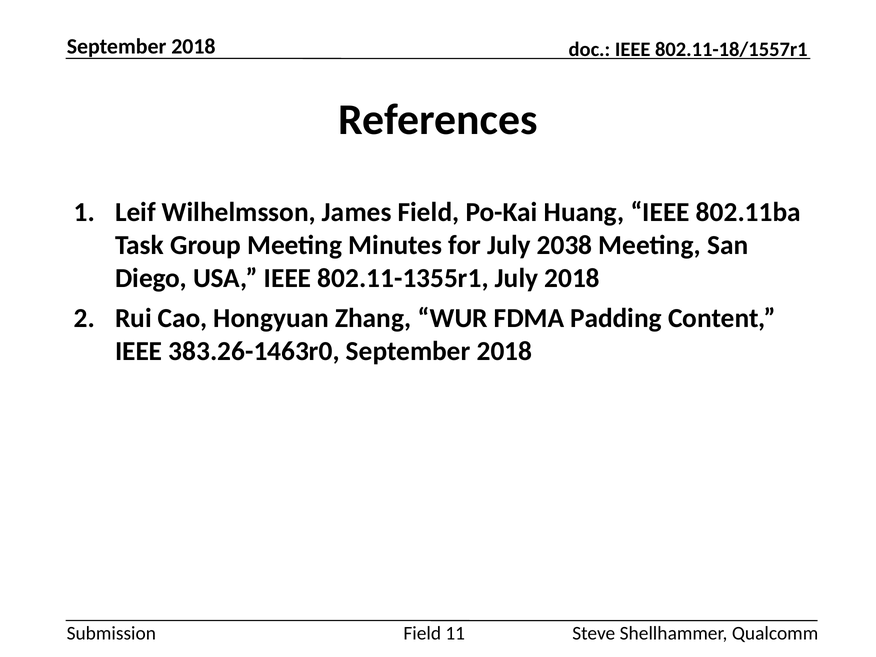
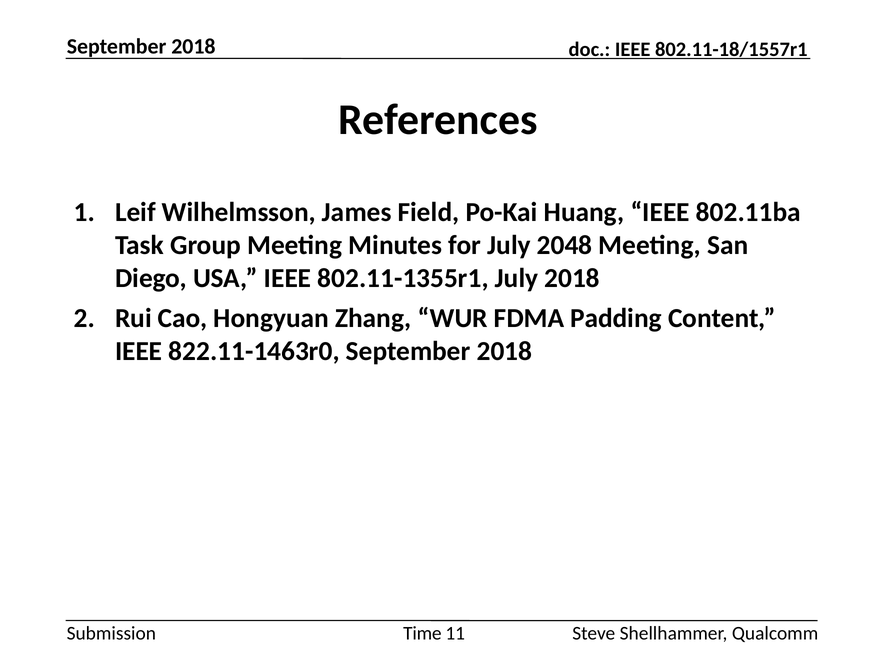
2038: 2038 -> 2048 (565, 245)
383.26-1463r0: 383.26-1463r0 -> 822.11-1463r0 (254, 351)
Field: Field -> Time (422, 633)
